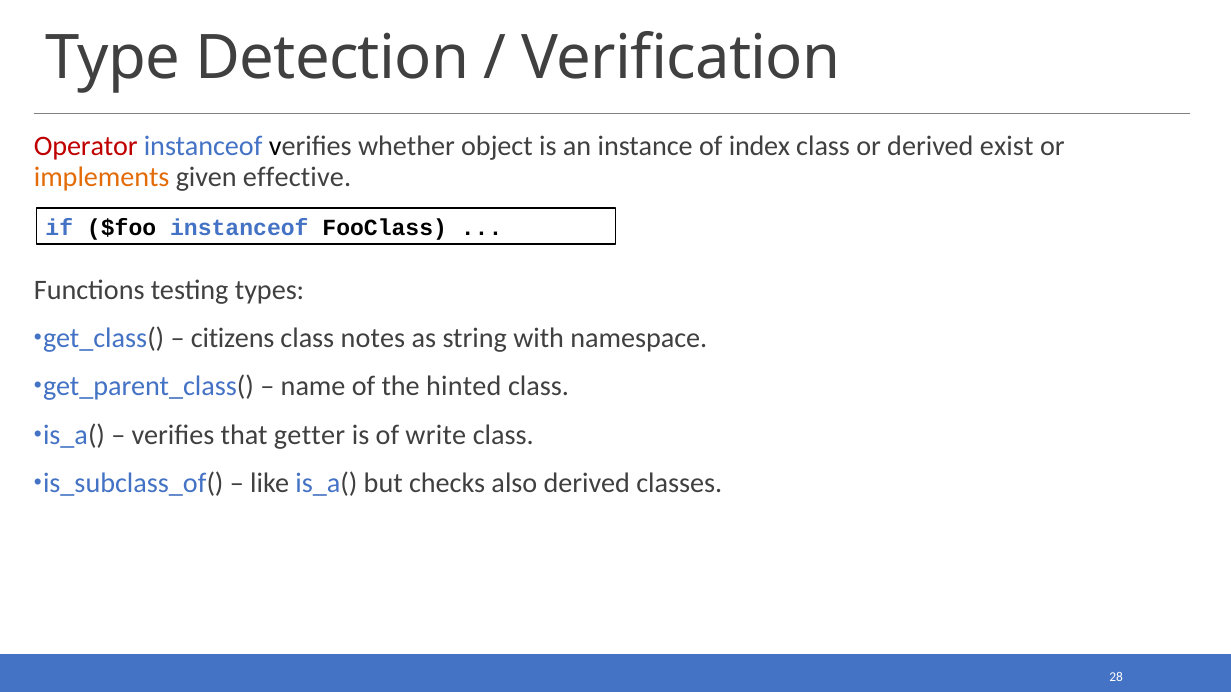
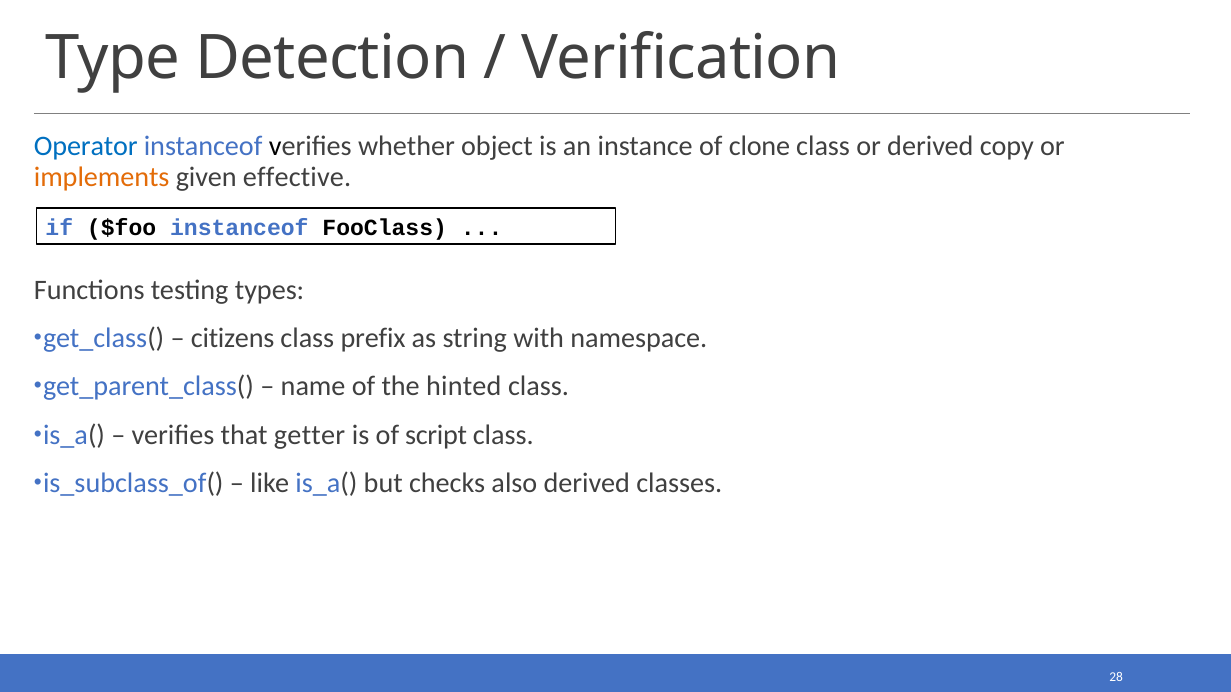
Operator colour: red -> blue (86, 147)
index: index -> clone (759, 147)
exist: exist -> copy (1007, 147)
notes: notes -> prefix (373, 338)
write: write -> script (436, 435)
